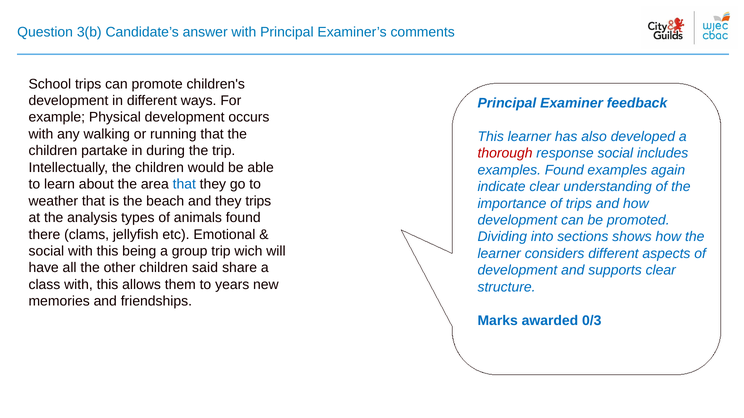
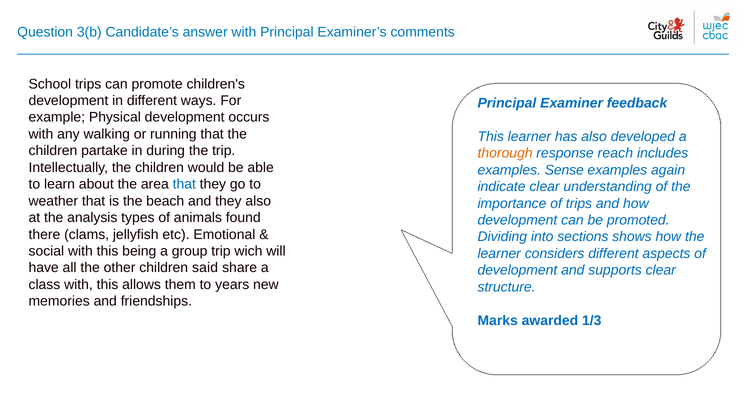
thorough colour: red -> orange (505, 153)
response social: social -> reach (615, 153)
examples Found: Found -> Sense (564, 170)
they trips: trips -> also (258, 201)
0/3: 0/3 -> 1/3 (592, 321)
